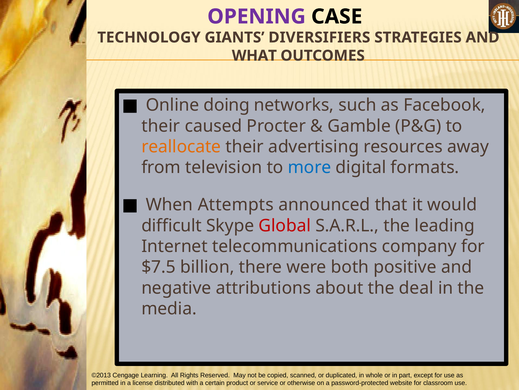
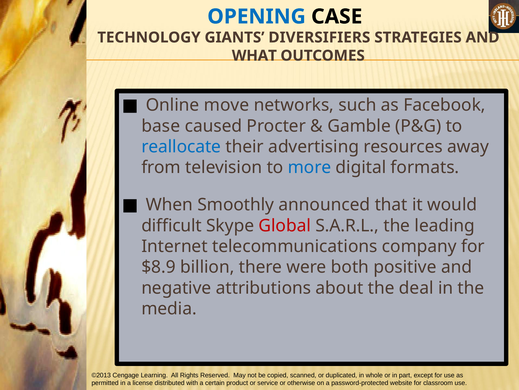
OPENING colour: purple -> blue (257, 17)
doing: doing -> move (227, 105)
their: their -> base (161, 126)
reallocate colour: orange -> blue (181, 146)
Attempts: Attempts -> Smoothly (236, 204)
$7.5: $7.5 -> $8.9 (158, 267)
